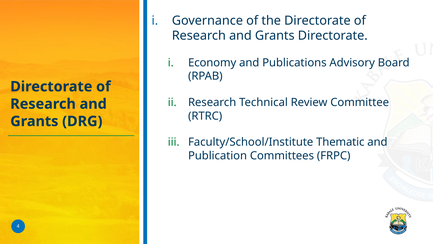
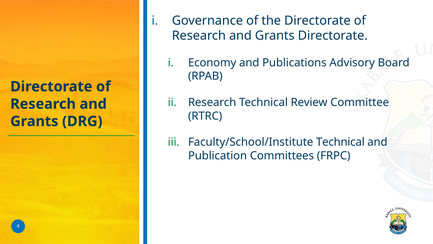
Faculty/School/Institute Thematic: Thematic -> Technical (340, 142)
